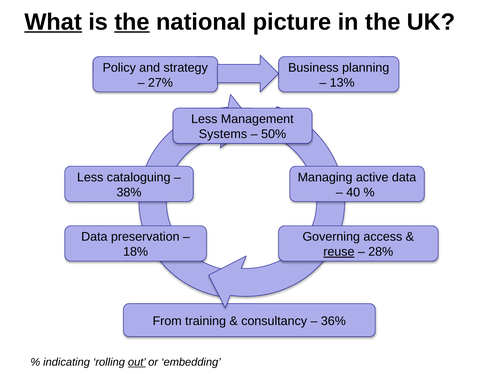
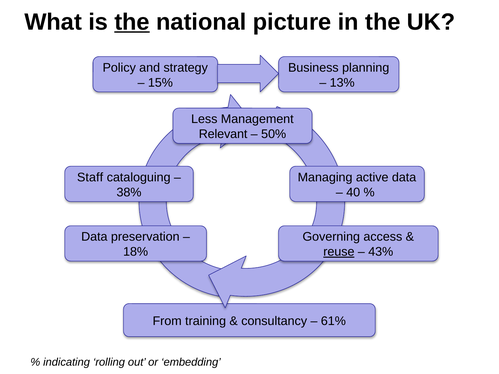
What underline: present -> none (53, 22)
27%: 27% -> 15% (160, 83)
Systems: Systems -> Relevant (223, 134)
Less: Less -> Staff (90, 177)
28%: 28% -> 43% (381, 252)
36%: 36% -> 61% (333, 321)
out underline: present -> none (137, 363)
